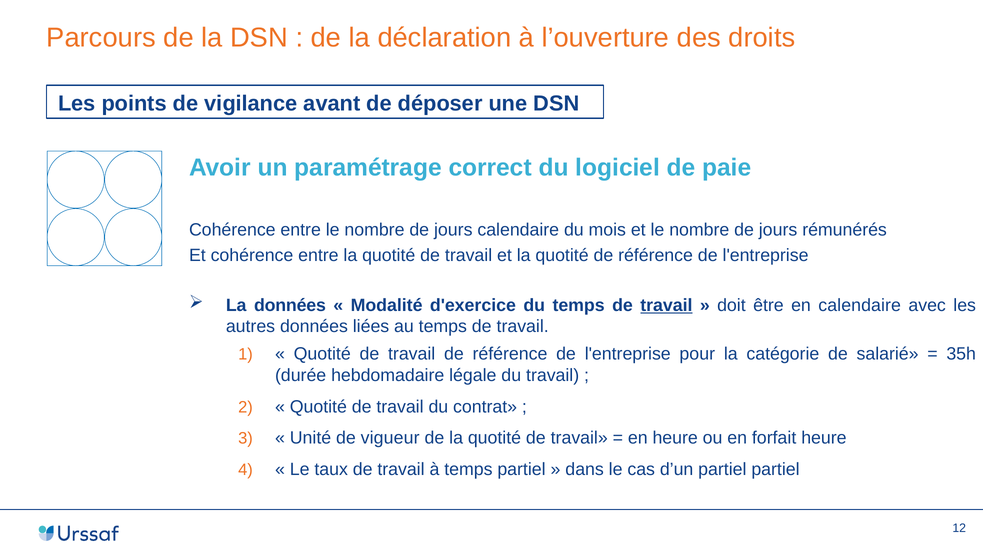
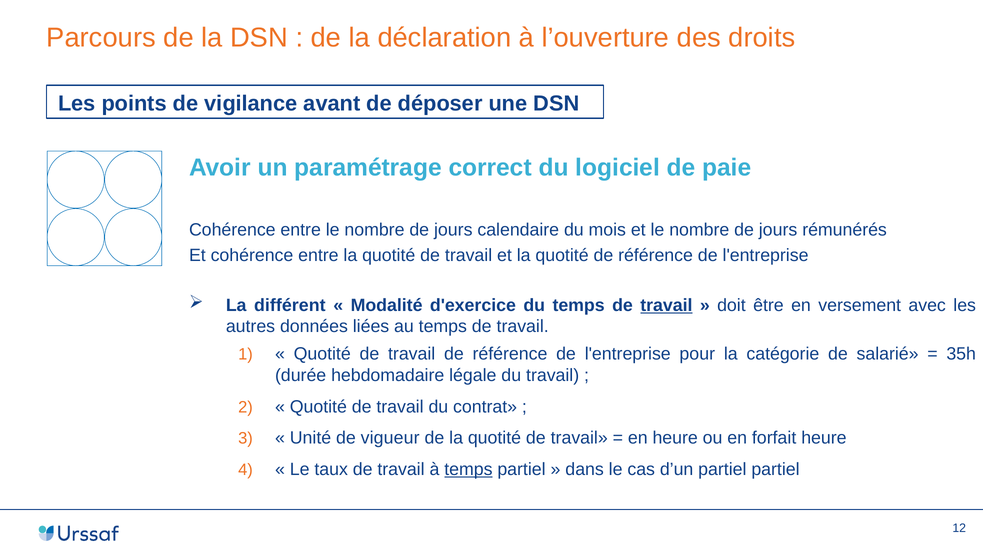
La données: données -> différent (290, 305)
en calendaire: calendaire -> versement (860, 305)
temps underline: none -> present (468, 469)
